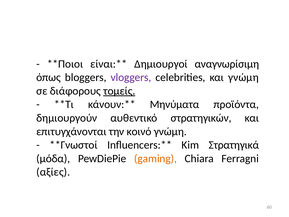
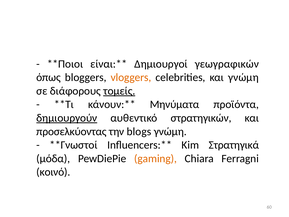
αναγνωρίσιμη: αναγνωρίσιμη -> γεωγραφικών (227, 64)
vloggers colour: purple -> orange (131, 77)
δημιουργούν underline: none -> present (67, 118)
επιτυγχάνονται: επιτυγχάνονται -> προσελκύοντας (71, 131)
κοινό: κοινό -> blogs (139, 131)
αξίες: αξίες -> κοινό (53, 172)
